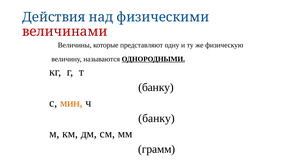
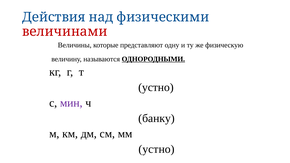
банку: банку -> устно (156, 87)
мин colour: orange -> purple (71, 103)
грамм: грамм -> устно (157, 149)
